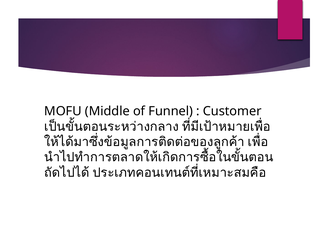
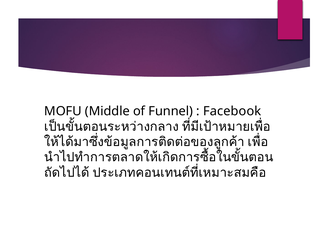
Customer: Customer -> Facebook (232, 111)
